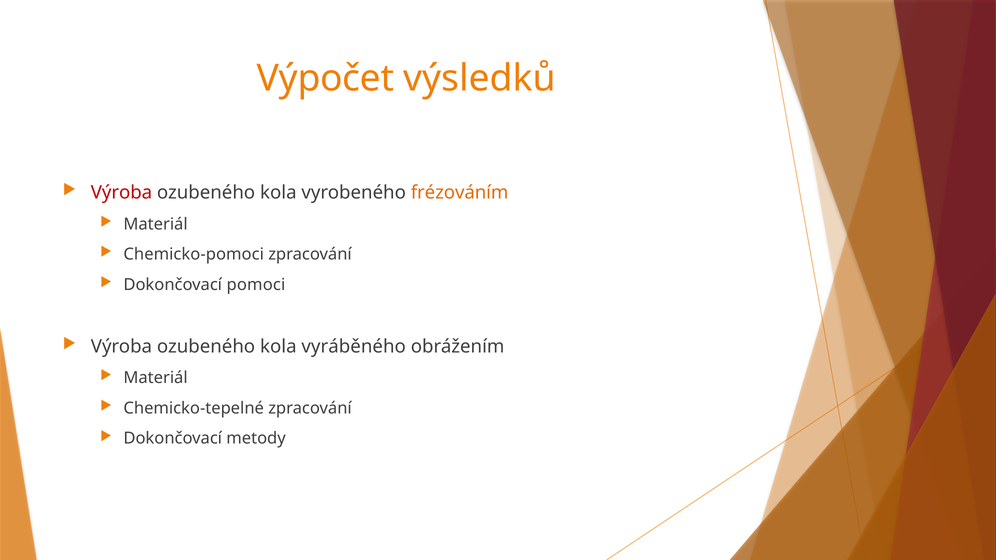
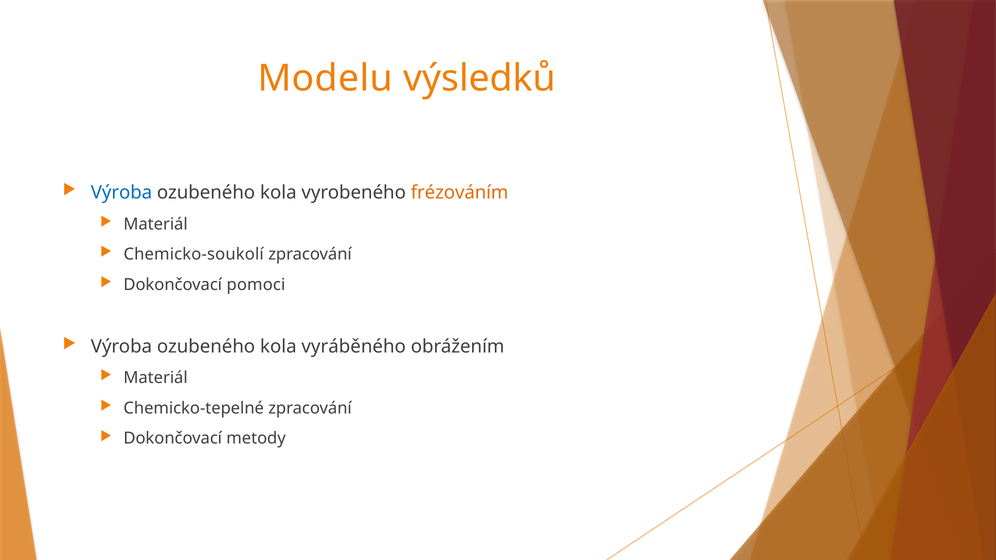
Výpočet: Výpočet -> Modelu (325, 79)
Výroba colour: red -> blue (121, 193)
Chemicko-pomoci: Chemicko-pomoci -> Chemicko-soukolí (194, 254)
